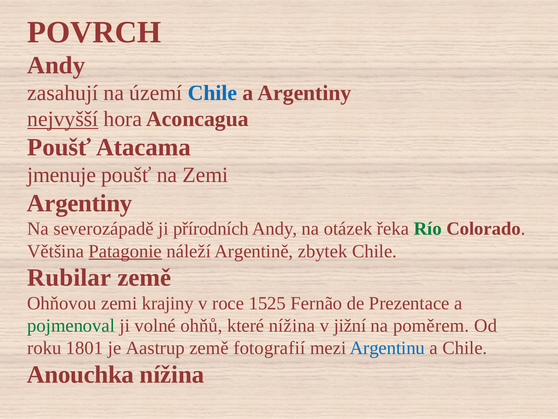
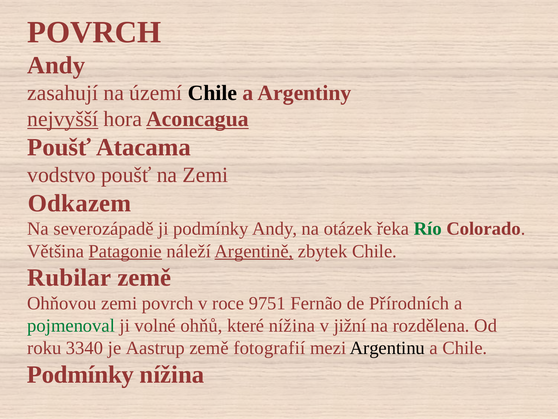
Chile colour: blue -> black (213, 93)
Aconcagua underline: none -> present (197, 119)
jmenuje: jmenuje -> vodstvo (62, 175)
Argentiny: Argentiny -> Odkazem (79, 203)
ji přírodních: přírodních -> podmínky (211, 229)
Argentině underline: none -> present (254, 251)
zemi krajiny: krajiny -> povrch (168, 303)
1525: 1525 -> 9751 (267, 303)
Prezentace: Prezentace -> Přírodních (409, 303)
poměrem: poměrem -> rozdělena (431, 325)
1801: 1801 -> 3340 (85, 348)
Argentinu colour: blue -> black (387, 348)
Anouchka: Anouchka -> Podmínky (80, 374)
